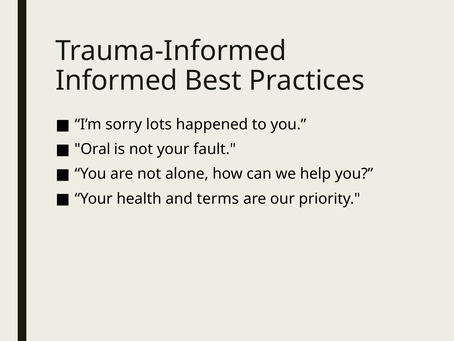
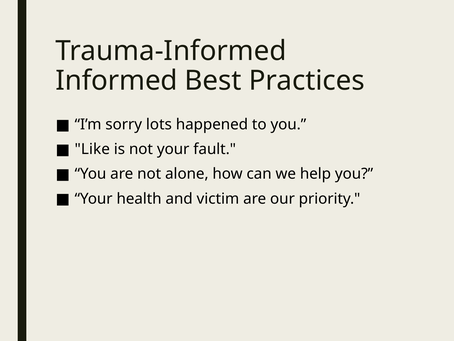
Oral: Oral -> Like (92, 149)
terms: terms -> victim (218, 198)
